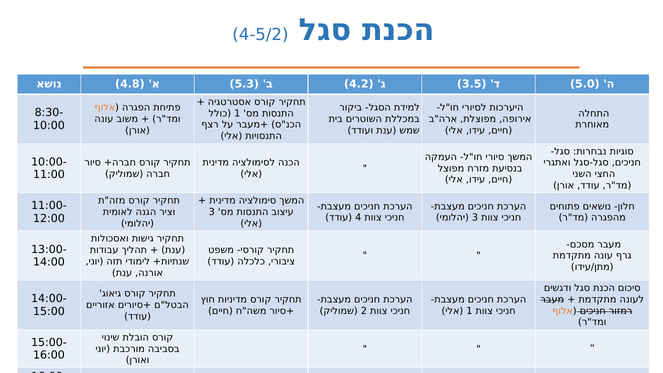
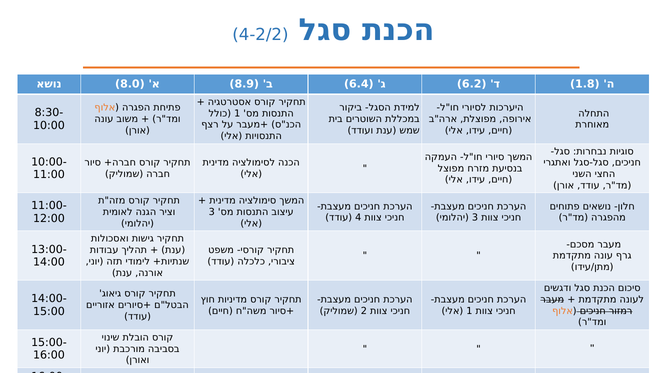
4-5/2: 4-5/2 -> 4-2/2 (260, 35)
4.8: 4.8 -> 8.0 (130, 84)
5.3: 5.3 -> 8.9 (244, 84)
4.2: 4.2 -> 6.4 (359, 84)
3.5: 3.5 -> 6.2 (472, 84)
5.0: 5.0 -> 1.8 (585, 84)
